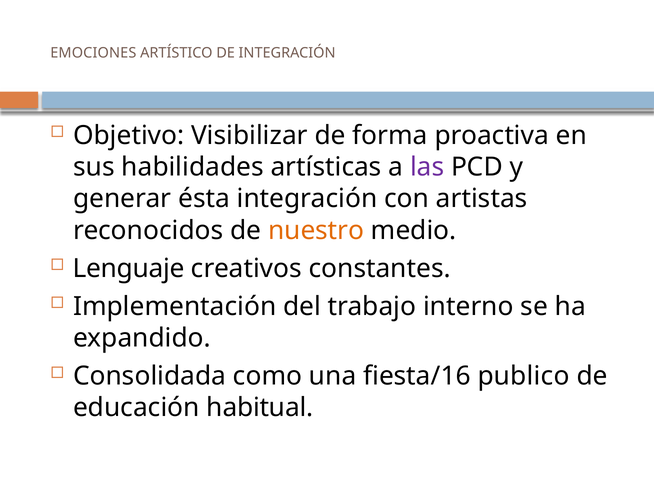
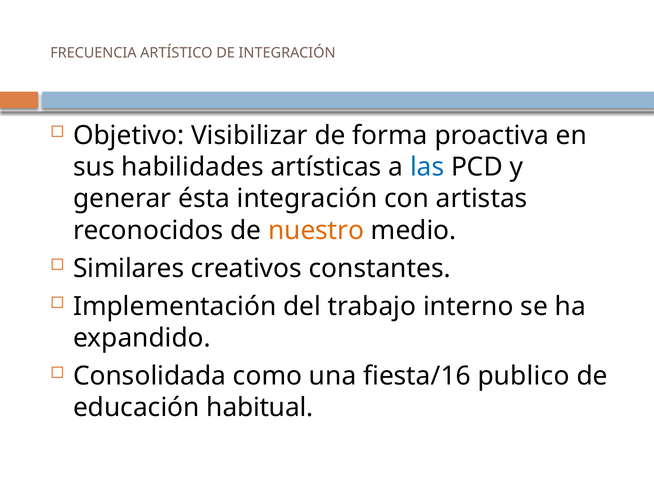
EMOCIONES: EMOCIONES -> FRECUENCIA (93, 53)
las colour: purple -> blue (427, 167)
Lenguaje: Lenguaje -> Similares (129, 268)
